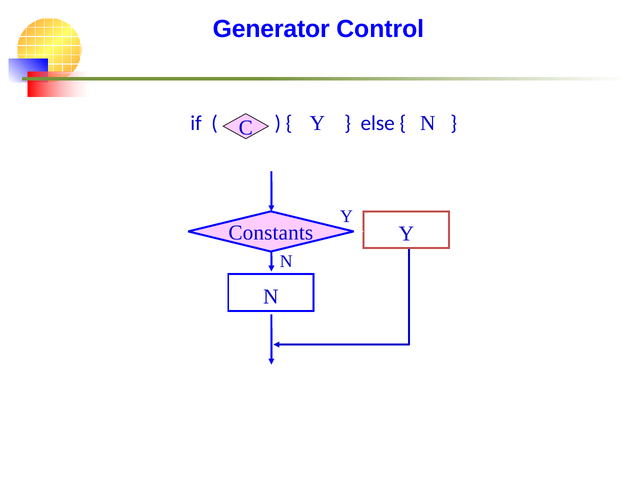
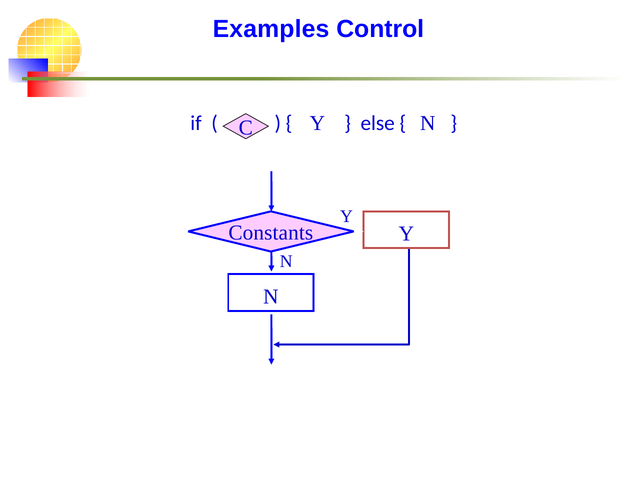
Generator: Generator -> Examples (271, 29)
